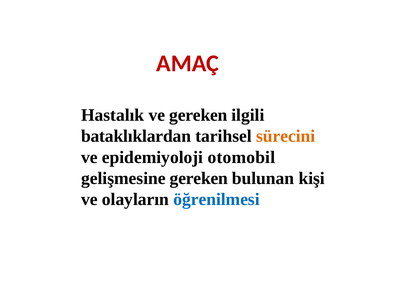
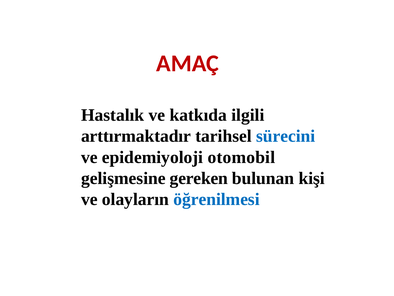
ve gereken: gereken -> katkıda (198, 115)
bataklıklardan: bataklıklardan -> arttırmaktadır (136, 136)
sürecini colour: orange -> blue (286, 136)
